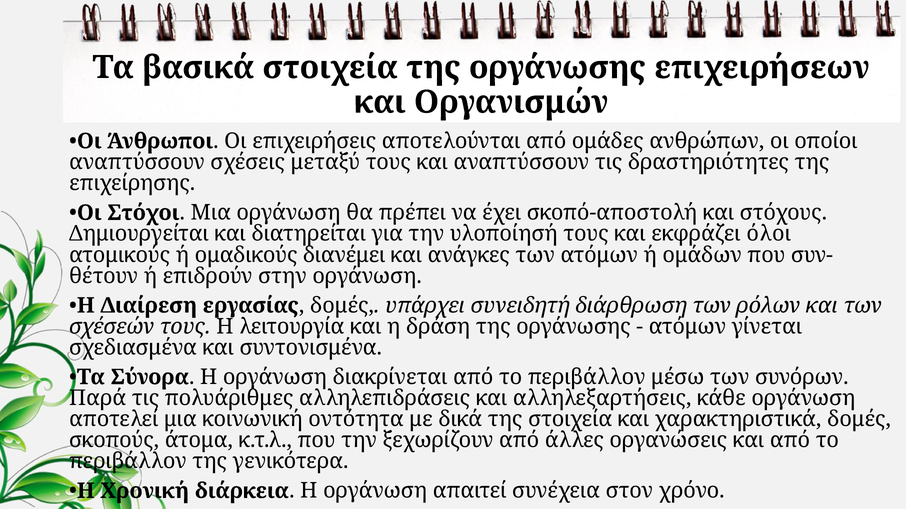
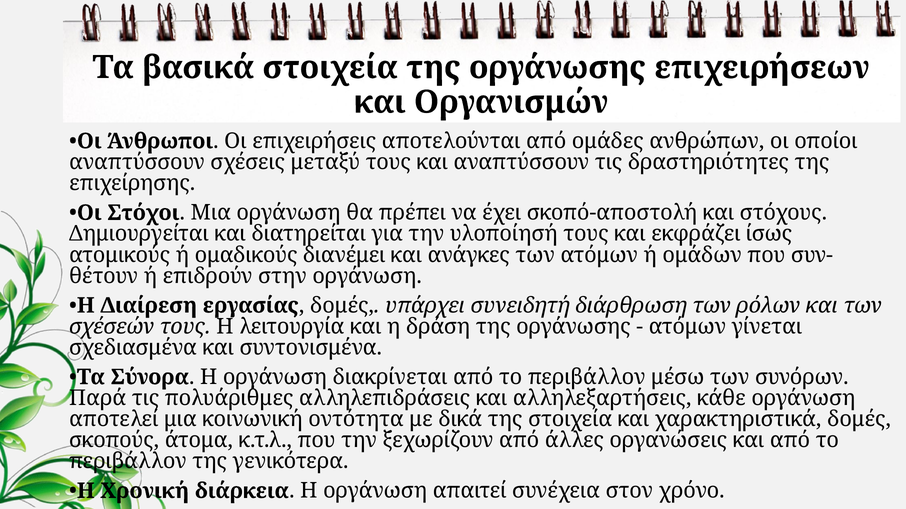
όλοι: όλοι -> ίσως (769, 234)
